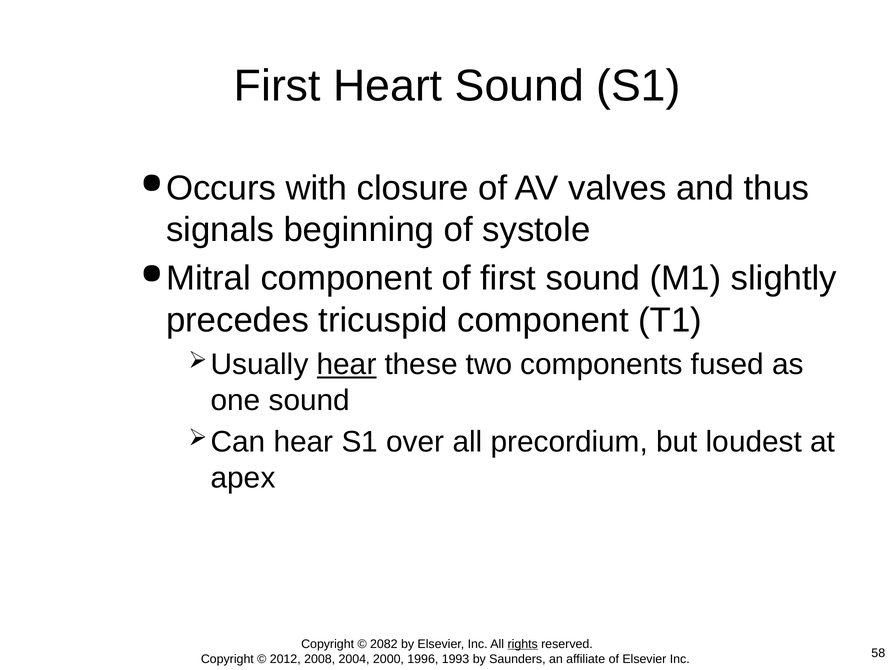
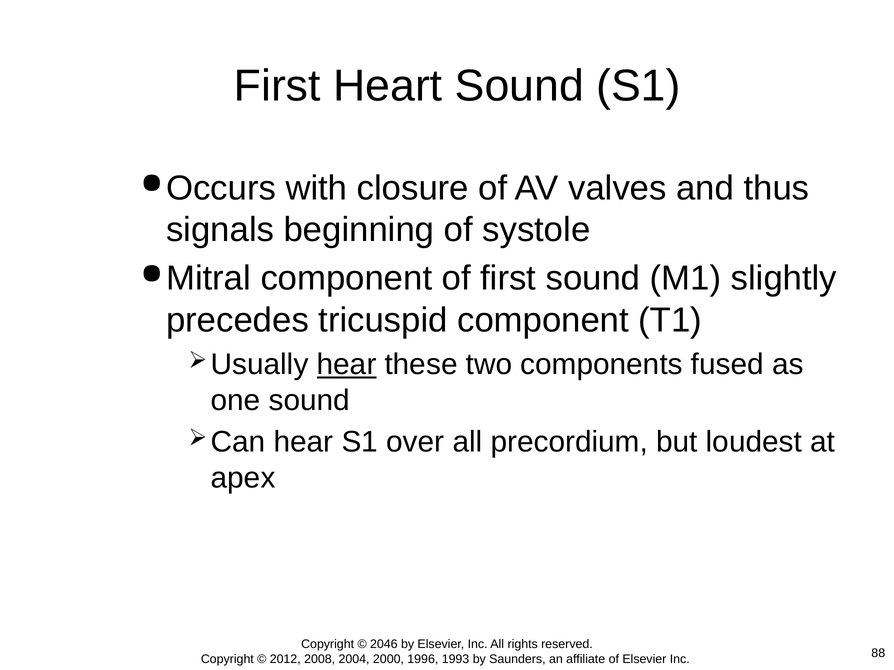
2082: 2082 -> 2046 (384, 645)
rights underline: present -> none (523, 645)
58: 58 -> 88 (878, 653)
